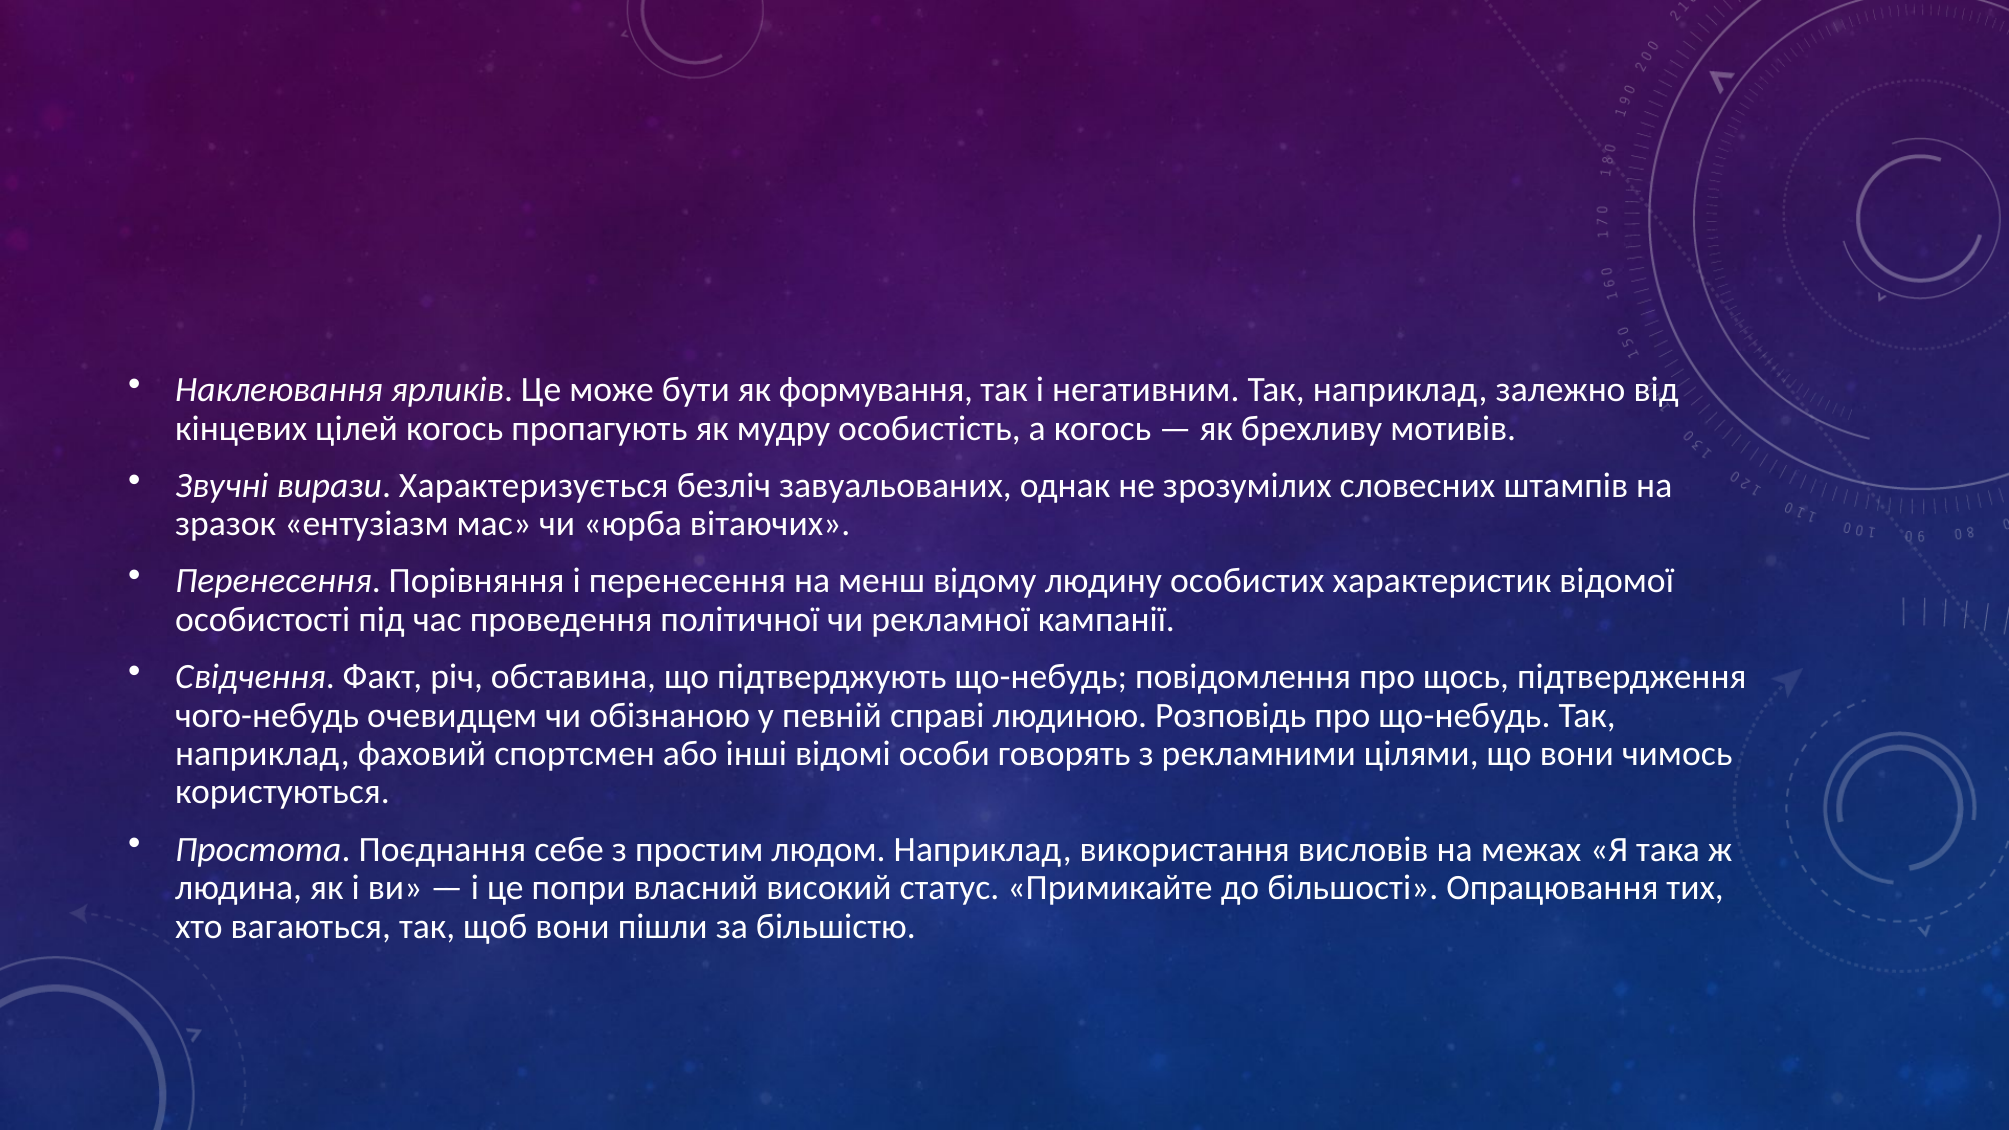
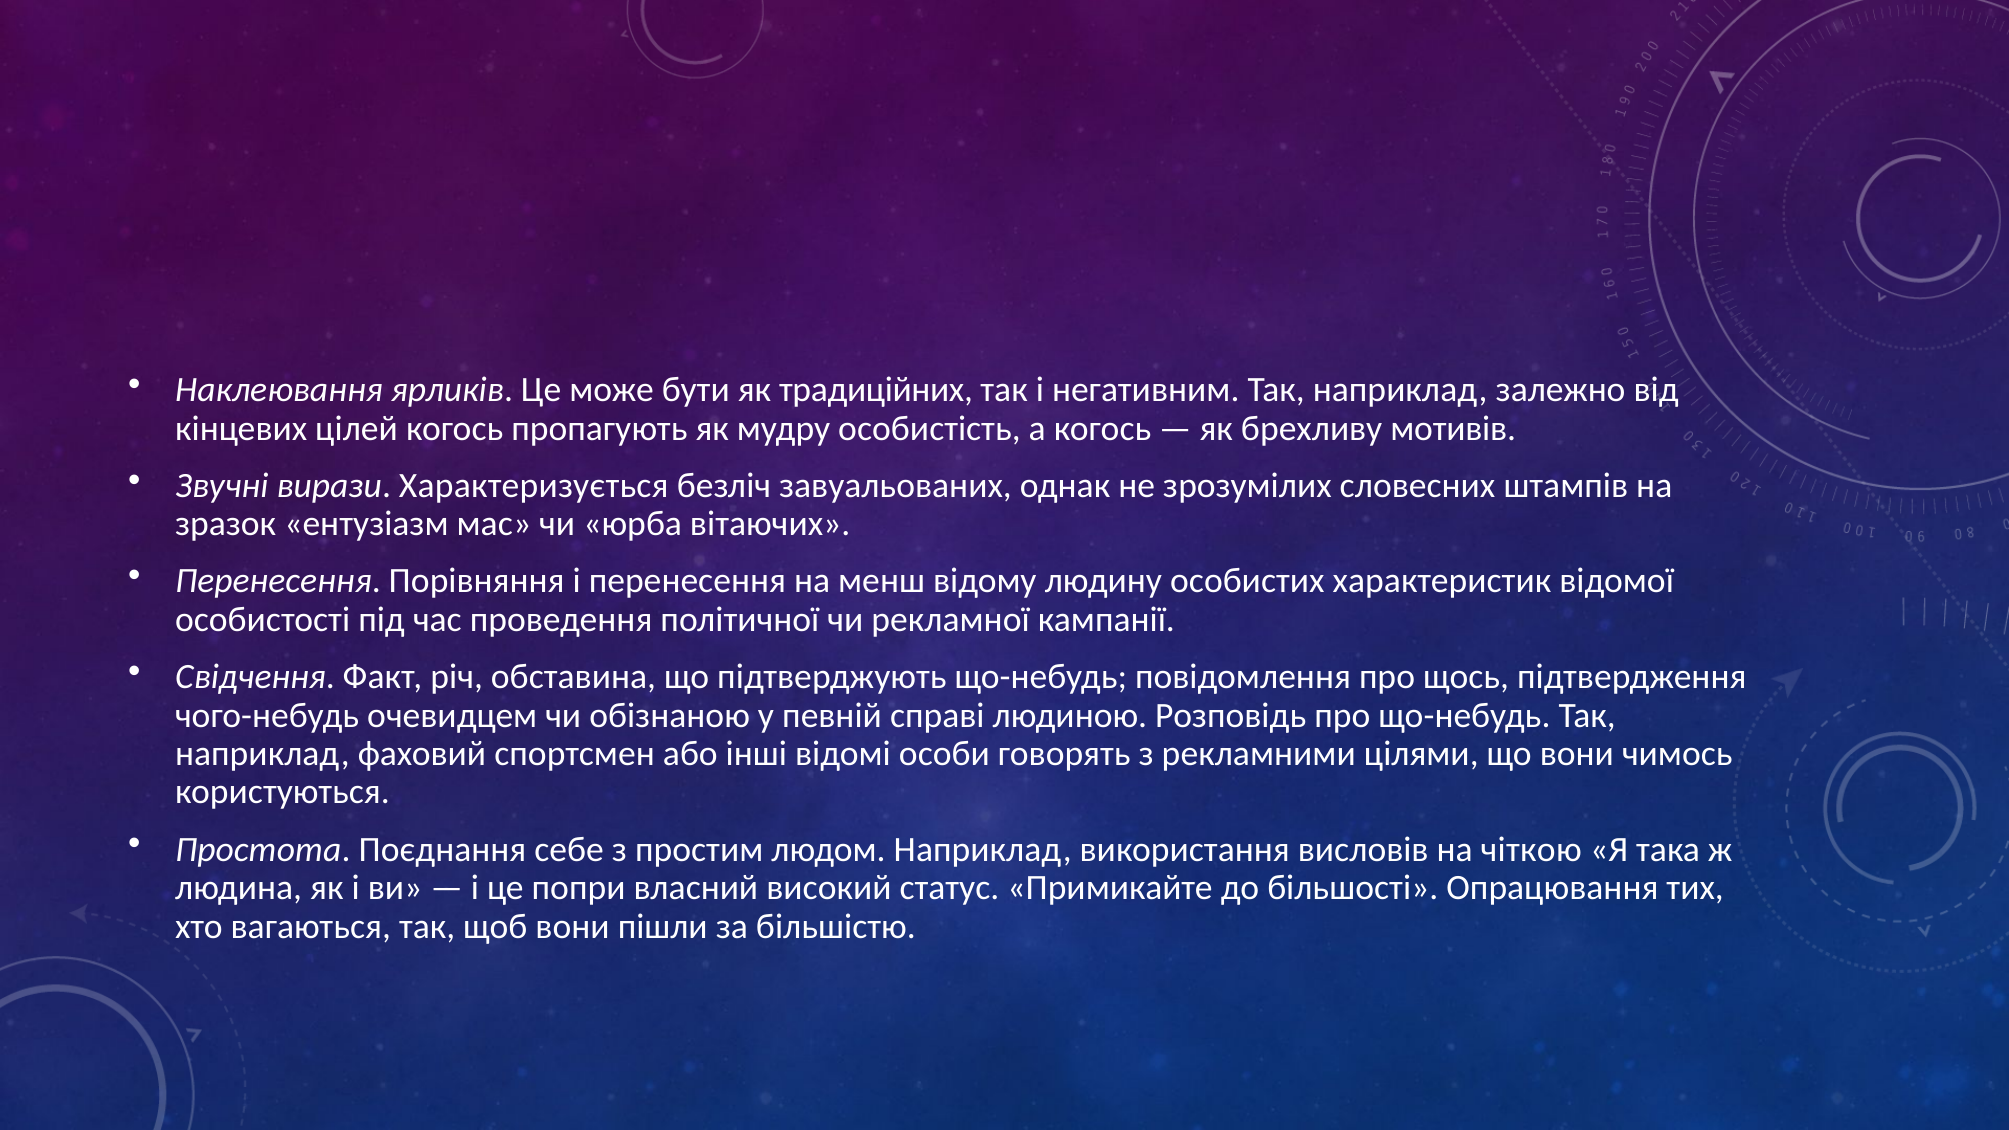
формування: формування -> традиційних (876, 390)
межах: межах -> чіткою (1531, 850)
